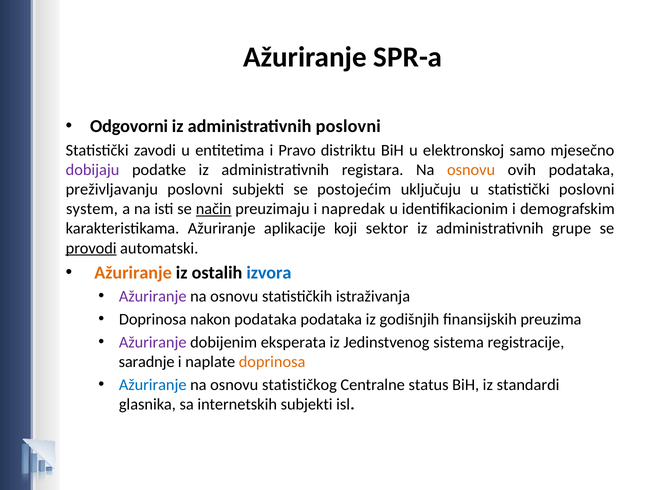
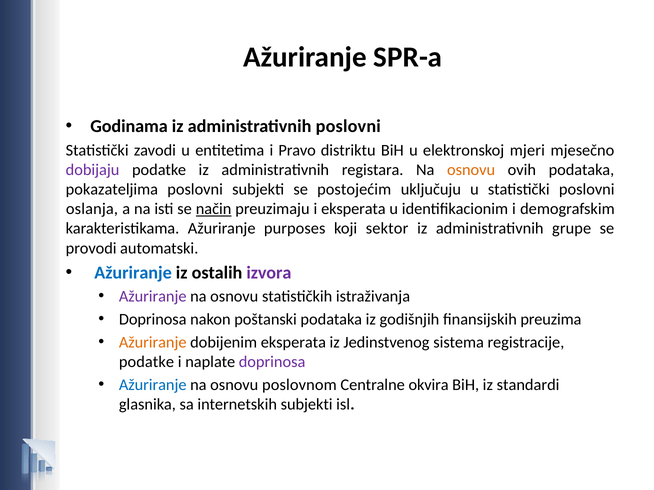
Odgovorni: Odgovorni -> Godinama (129, 126)
samo: samo -> mjeri (527, 150)
preživljavanju: preživljavanju -> pokazateljima (112, 190)
system: system -> oslanja (92, 209)
i napredak: napredak -> eksperata (353, 209)
aplikacije: aplikacije -> purposes (295, 229)
provodi underline: present -> none (91, 248)
Ažuriranje colour: orange -> blue (133, 273)
izvora colour: blue -> purple (269, 273)
nakon podataka: podataka -> poštanski (266, 320)
Ažuriranje colour: purple -> orange (153, 343)
saradnje: saradnje -> podatke (146, 362)
doprinosa colour: orange -> purple (272, 362)
statističkog: statističkog -> poslovnom (299, 385)
status: status -> okvira (429, 385)
